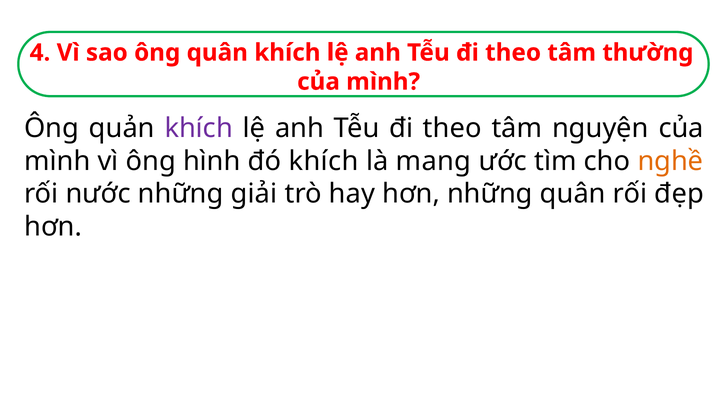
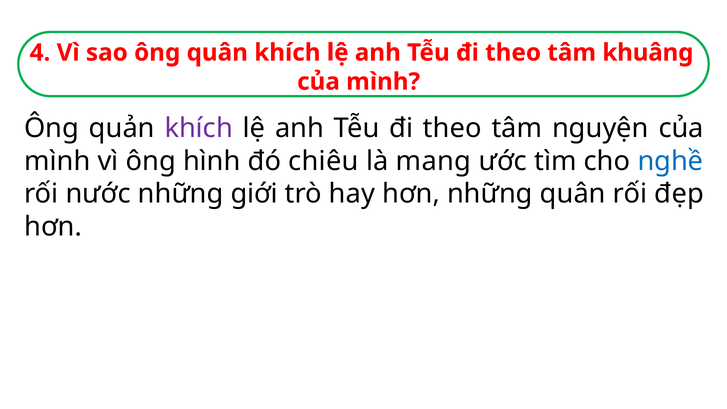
thường: thường -> khuâng (648, 53)
đó khích: khích -> chiêu (324, 161)
nghề colour: orange -> blue (670, 161)
giải: giải -> giới (254, 194)
